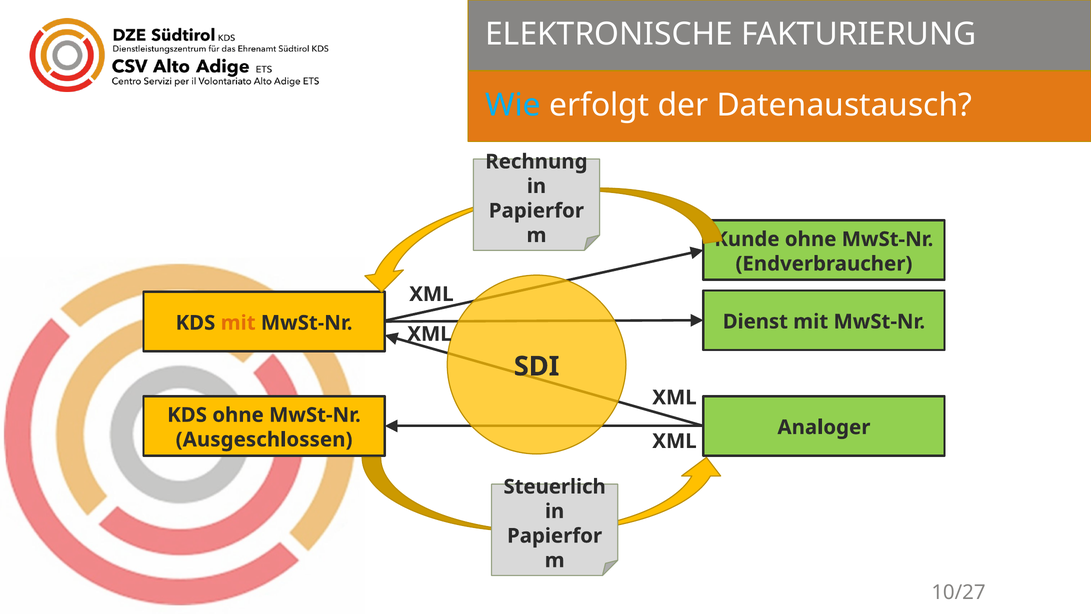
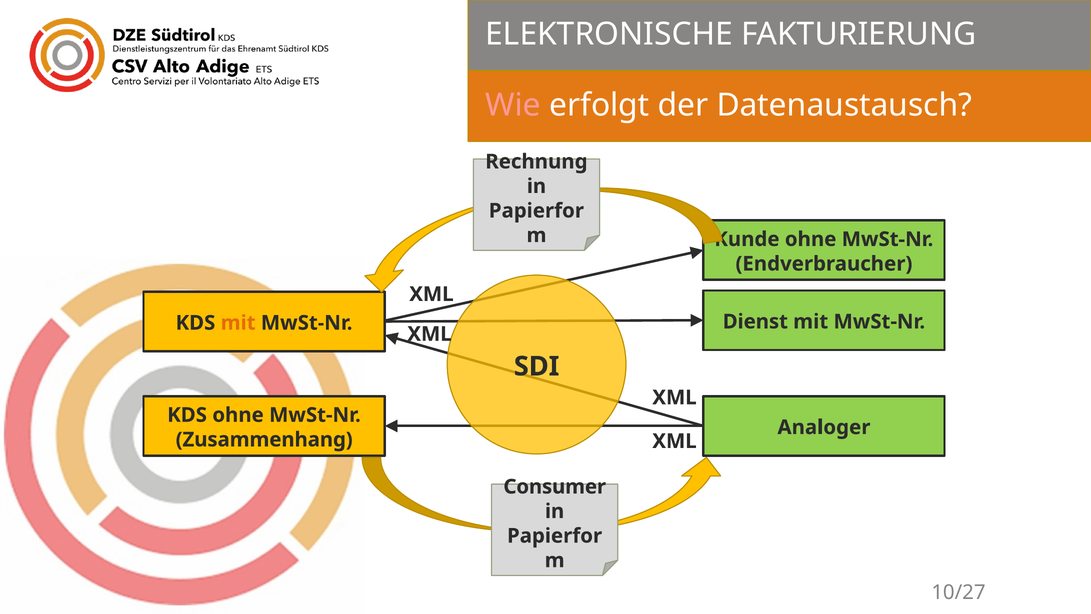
Wie colour: light blue -> pink (513, 105)
Ausgeschlossen: Ausgeschlossen -> Zusammenhang (264, 439)
Steuerlich: Steuerlich -> Consumer (555, 487)
